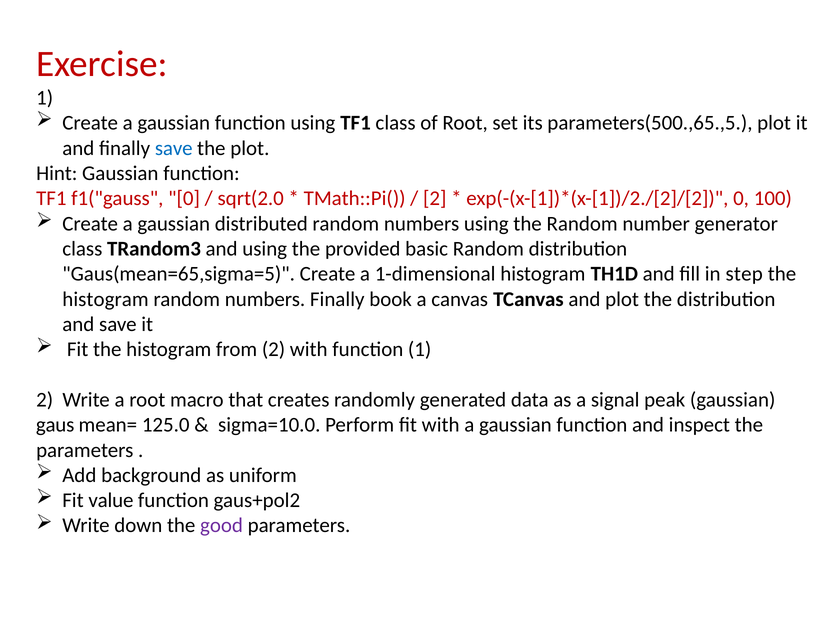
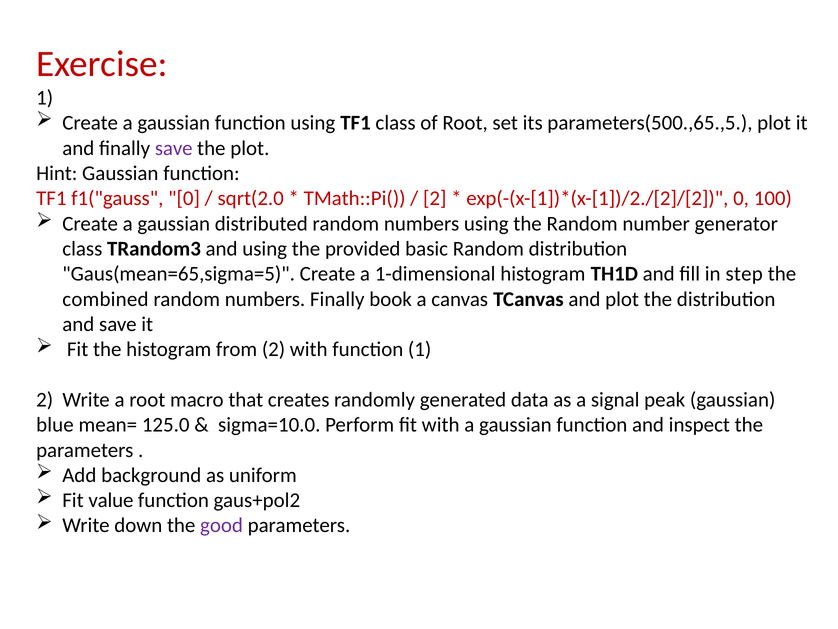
save colour: blue -> purple (174, 148)
histogram: histogram -> combined (105, 299)
gaus: gaus -> blue (55, 425)
